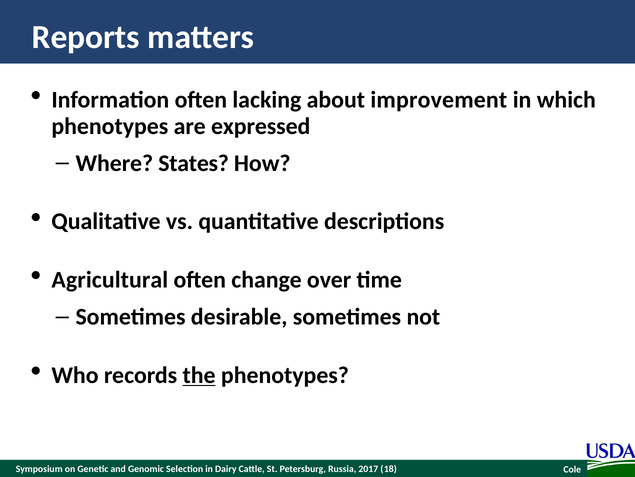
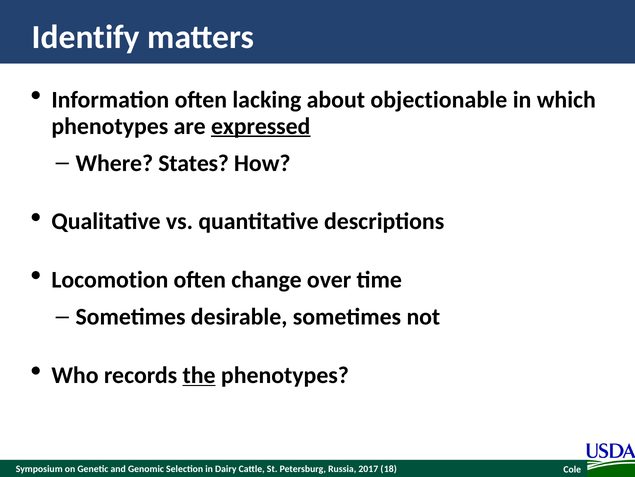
Reports: Reports -> Identify (86, 37)
improvement: improvement -> objectionable (439, 100)
expressed underline: none -> present (261, 126)
Agricultural: Agricultural -> Locomotion (110, 279)
